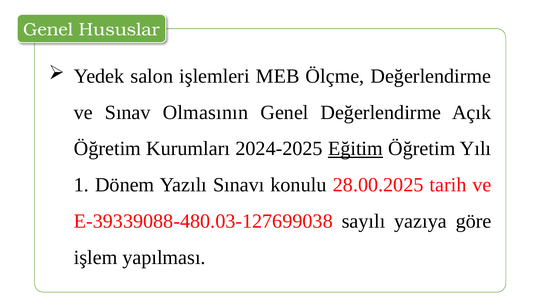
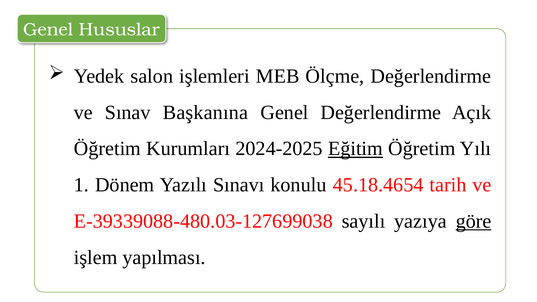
Olmasının: Olmasının -> Başkanına (205, 112)
28.00.2025: 28.00.2025 -> 45.18.4654 (378, 185)
göre underline: none -> present (474, 221)
